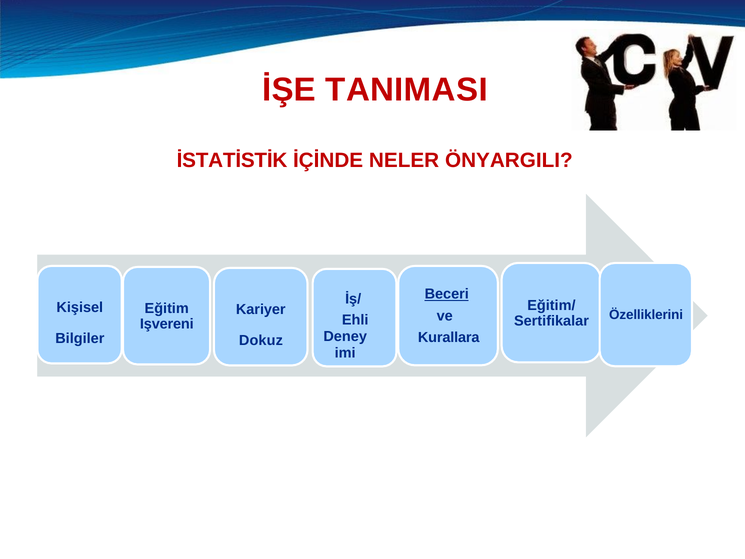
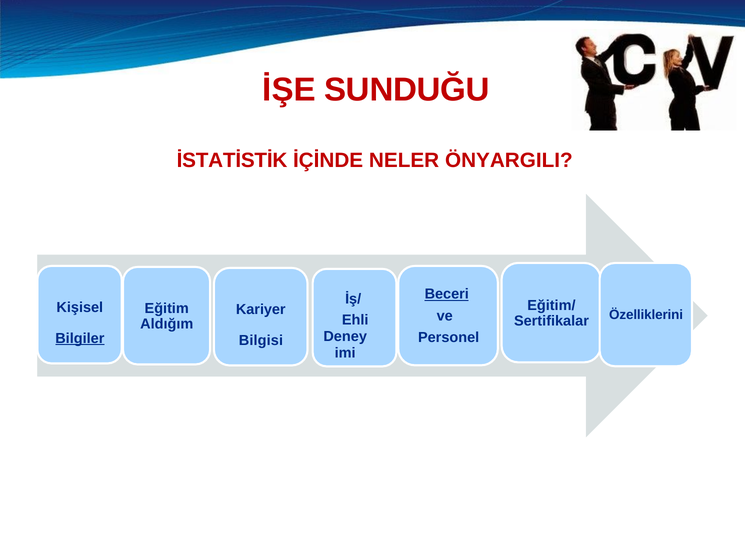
TANIMASI: TANIMASI -> SUNDUĞU (407, 90)
Işvereni: Işvereni -> Aldığım (167, 324)
Kurallara: Kurallara -> Personel (449, 338)
Bilgiler underline: none -> present (80, 338)
Dokuz: Dokuz -> Bilgisi (261, 340)
